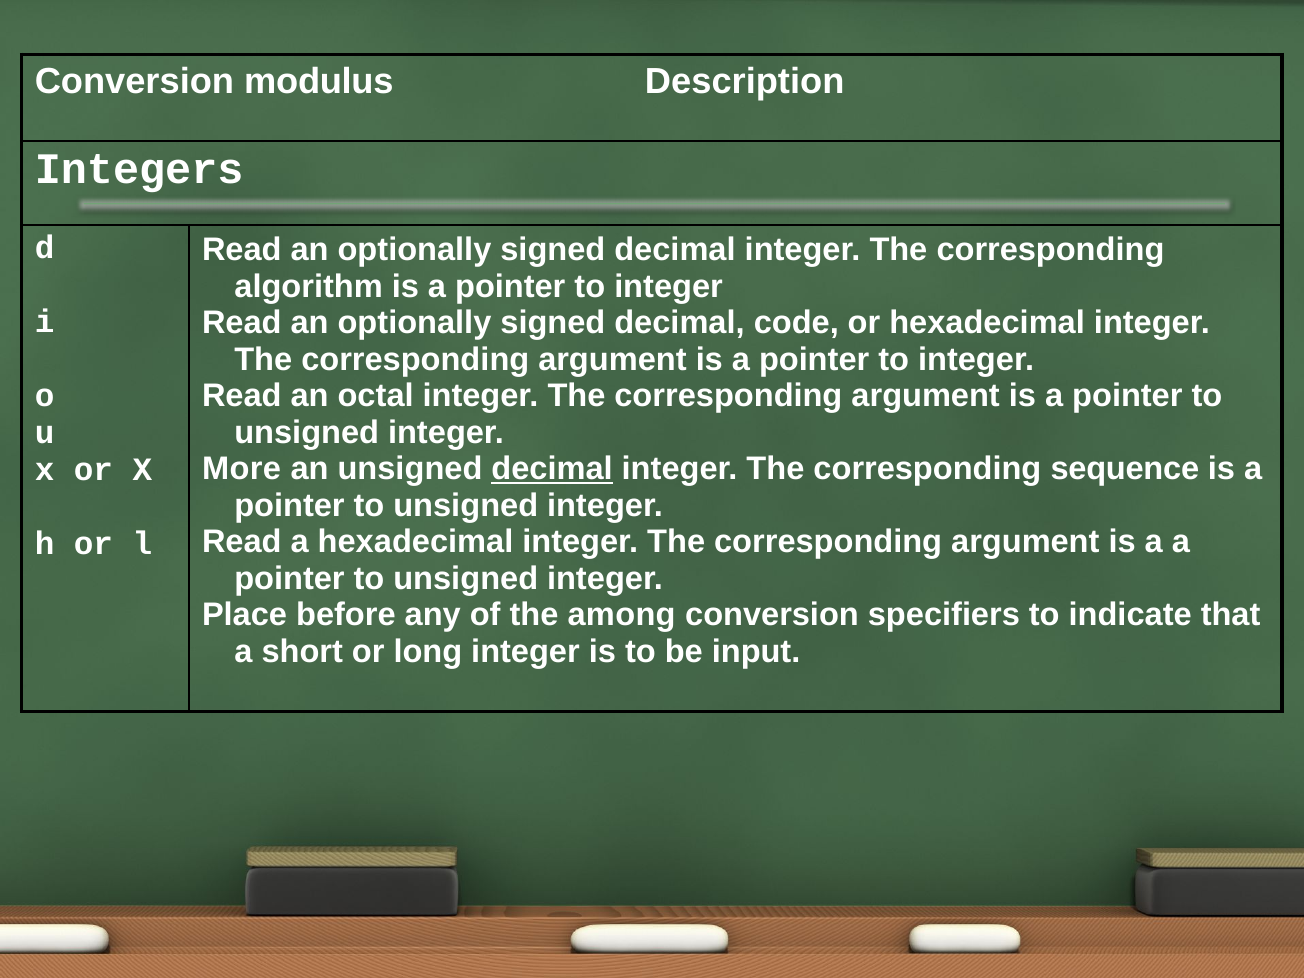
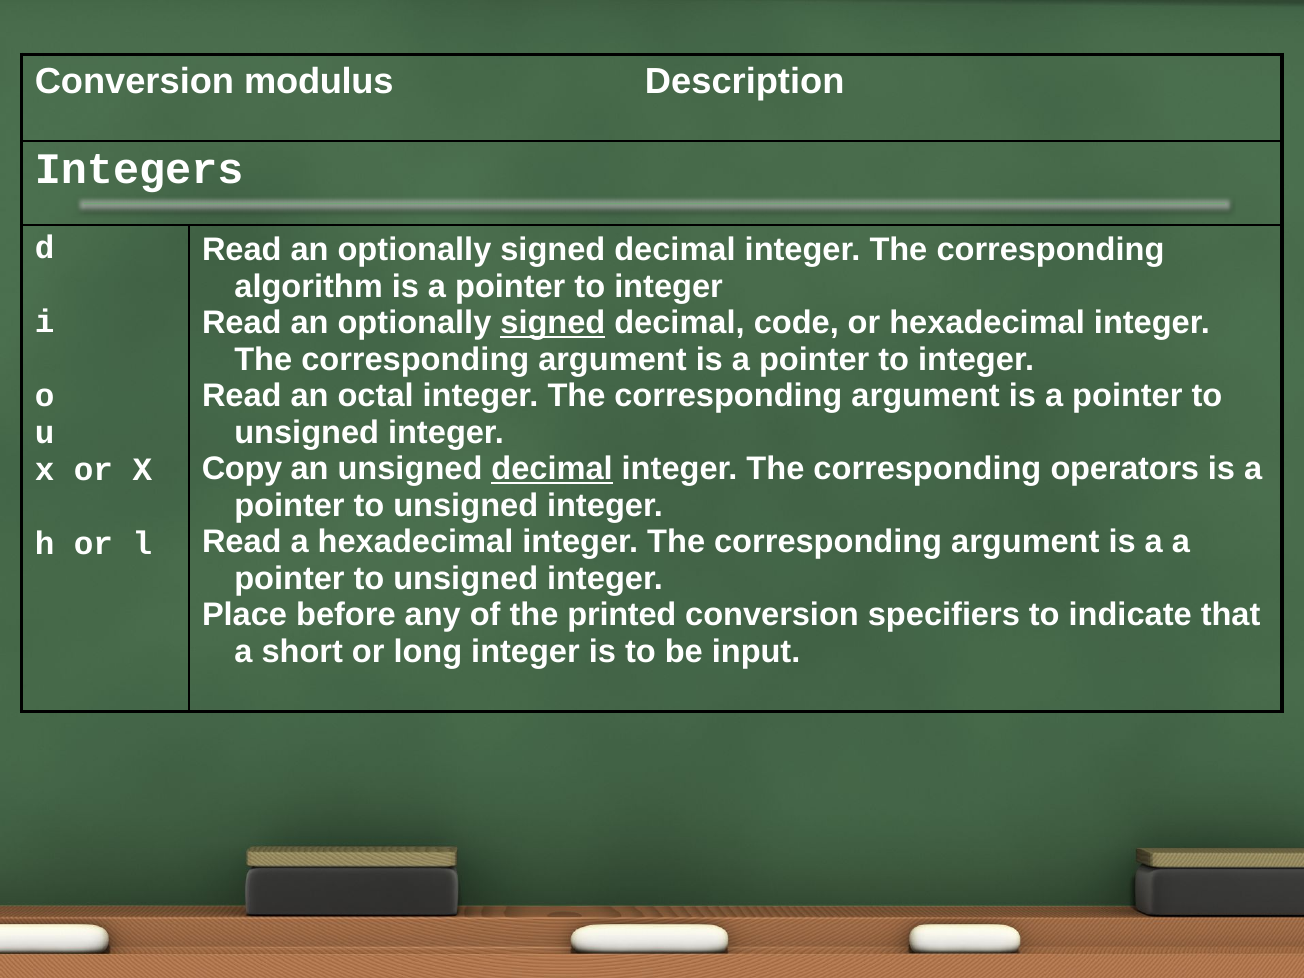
signed underline: none -> present (553, 323)
More: More -> Copy (242, 469)
sequence: sequence -> operators (1125, 469)
among: among -> printed (622, 615)
